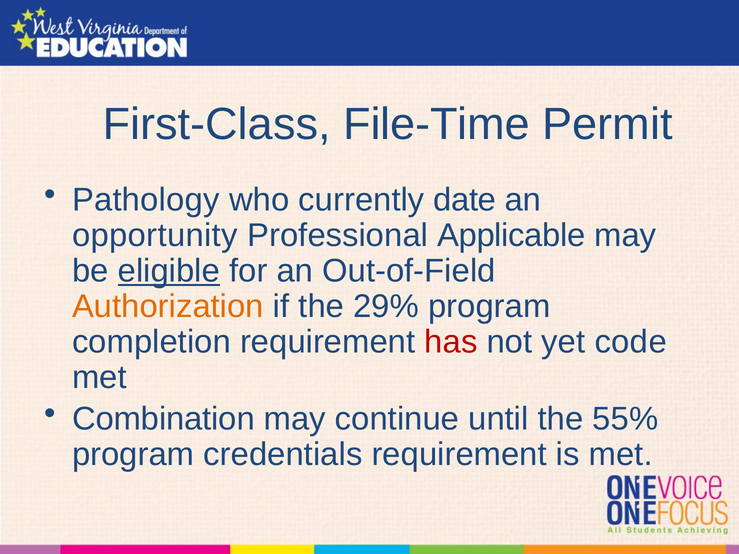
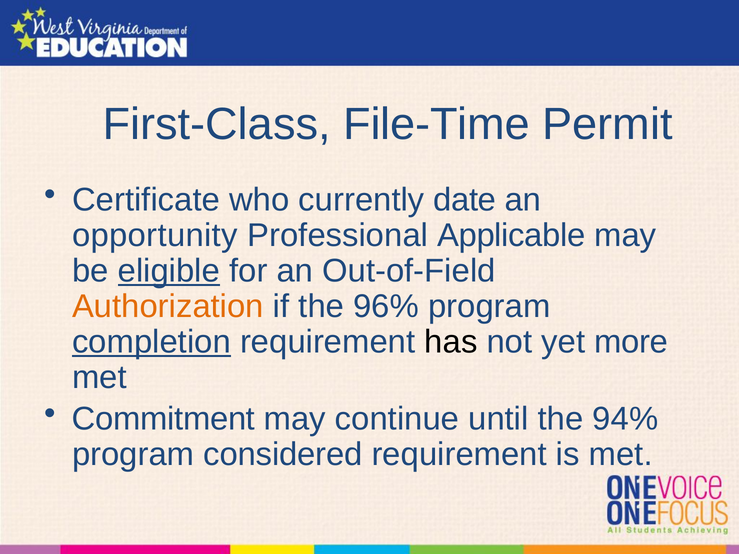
Pathology: Pathology -> Certificate (146, 200)
29%: 29% -> 96% (386, 306)
completion underline: none -> present (151, 342)
has colour: red -> black (451, 342)
code: code -> more (631, 342)
Combination: Combination -> Commitment (163, 419)
55%: 55% -> 94% (625, 419)
credentials: credentials -> considered (283, 454)
